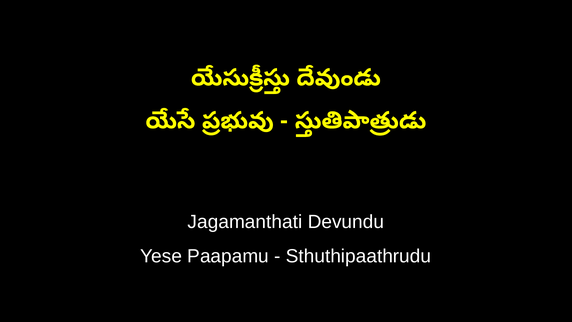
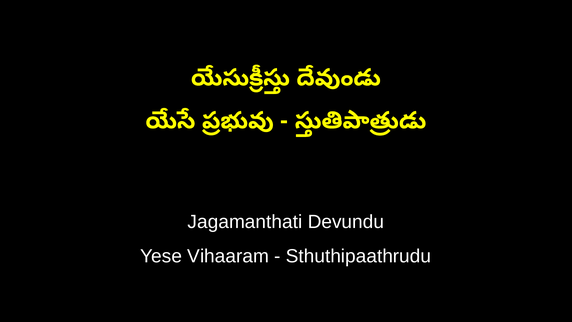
Paapamu: Paapamu -> Vihaaram (228, 256)
